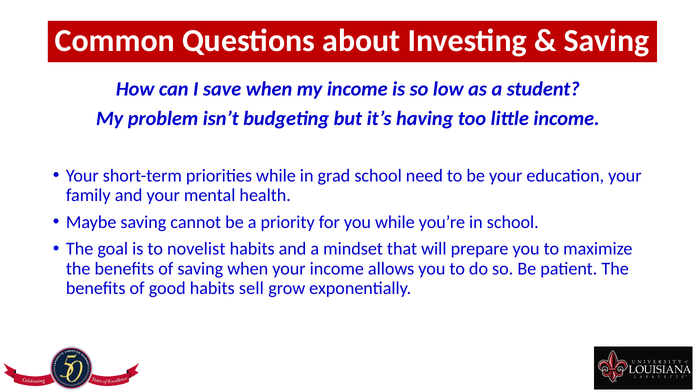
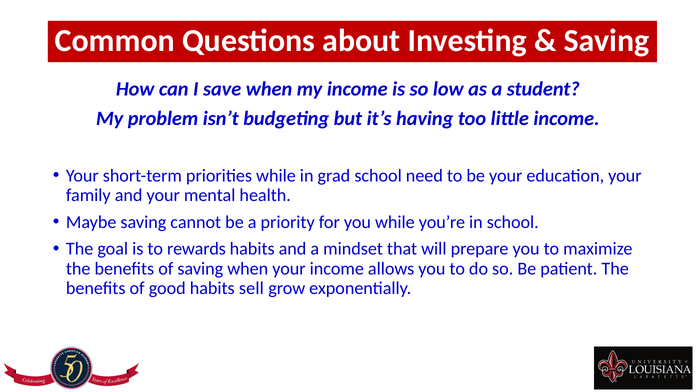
novelist: novelist -> rewards (196, 249)
